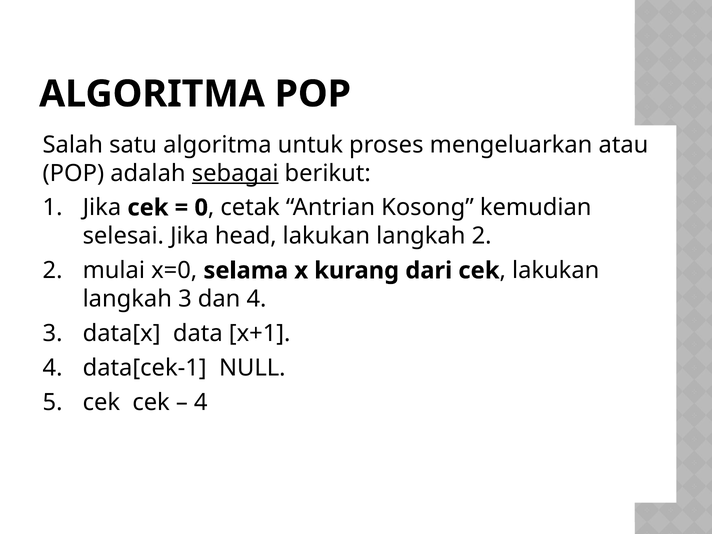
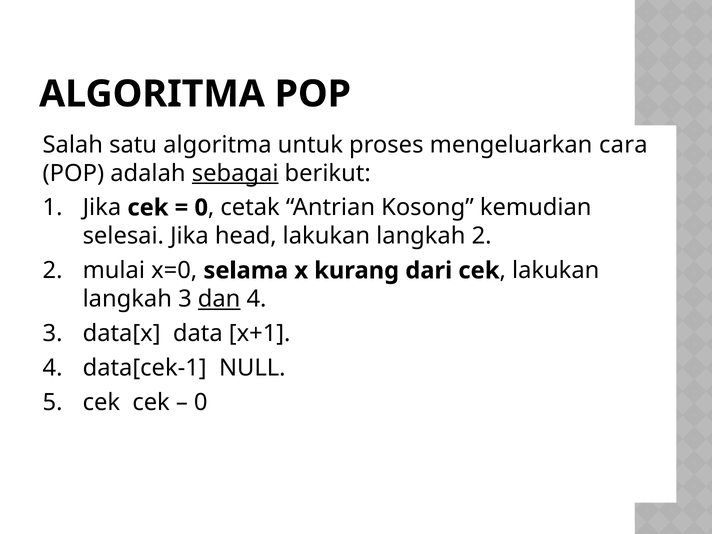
atau: atau -> cara (623, 145)
dan underline: none -> present (219, 299)
4: 4 -> 0 (201, 402)
